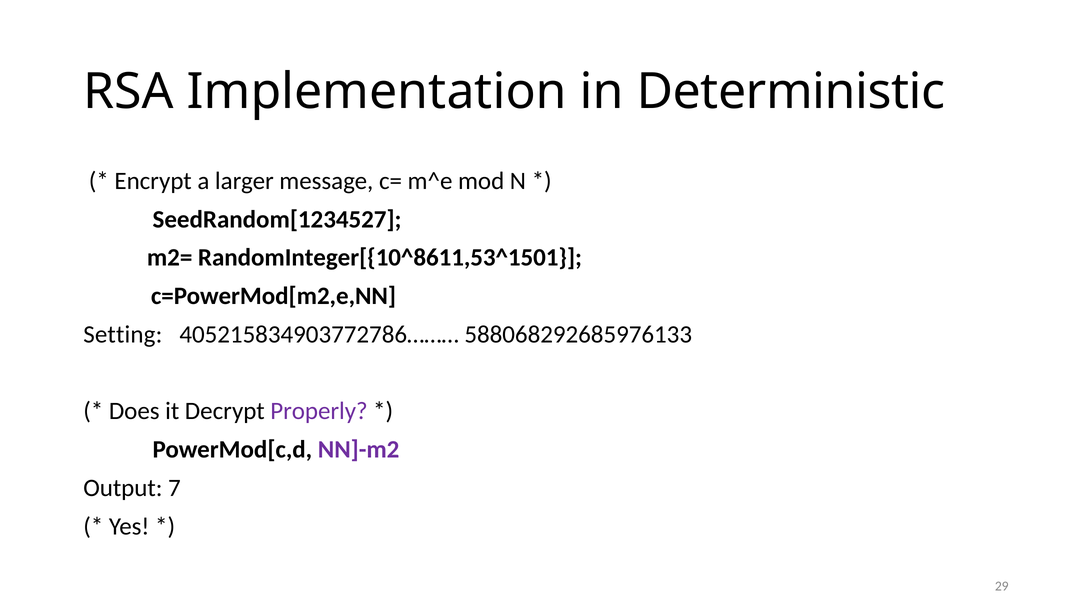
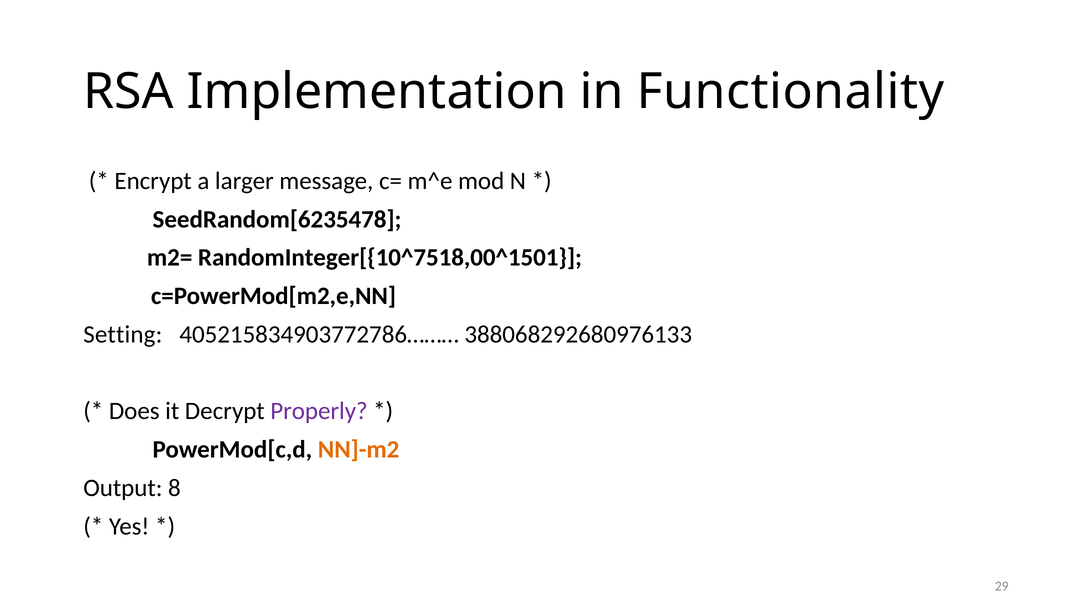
Deterministic: Deterministic -> Functionality (791, 92)
SeedRandom[1234527: SeedRandom[1234527 -> SeedRandom[6235478 (277, 219)
RandomInteger[{10^8611,53^1501: RandomInteger[{10^8611,53^1501 -> RandomInteger[{10^7518,00^1501 (390, 258)
588068292685976133: 588068292685976133 -> 388068292680976133 (578, 335)
NN]-m2 colour: purple -> orange (359, 450)
7: 7 -> 8 (174, 488)
